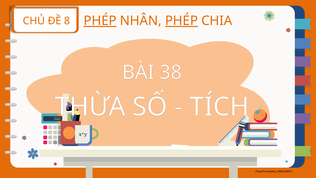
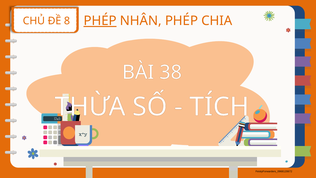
PHÉP underline: present -> none (182, 21)
